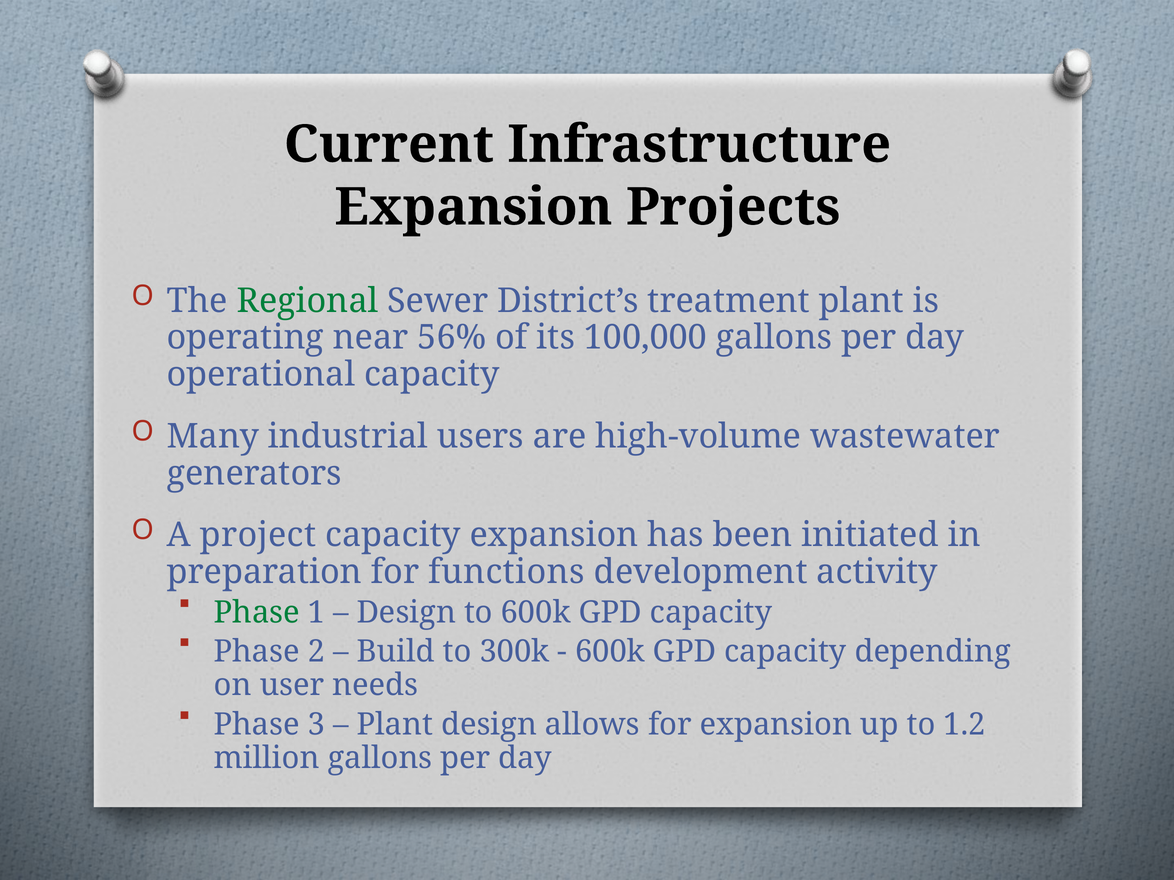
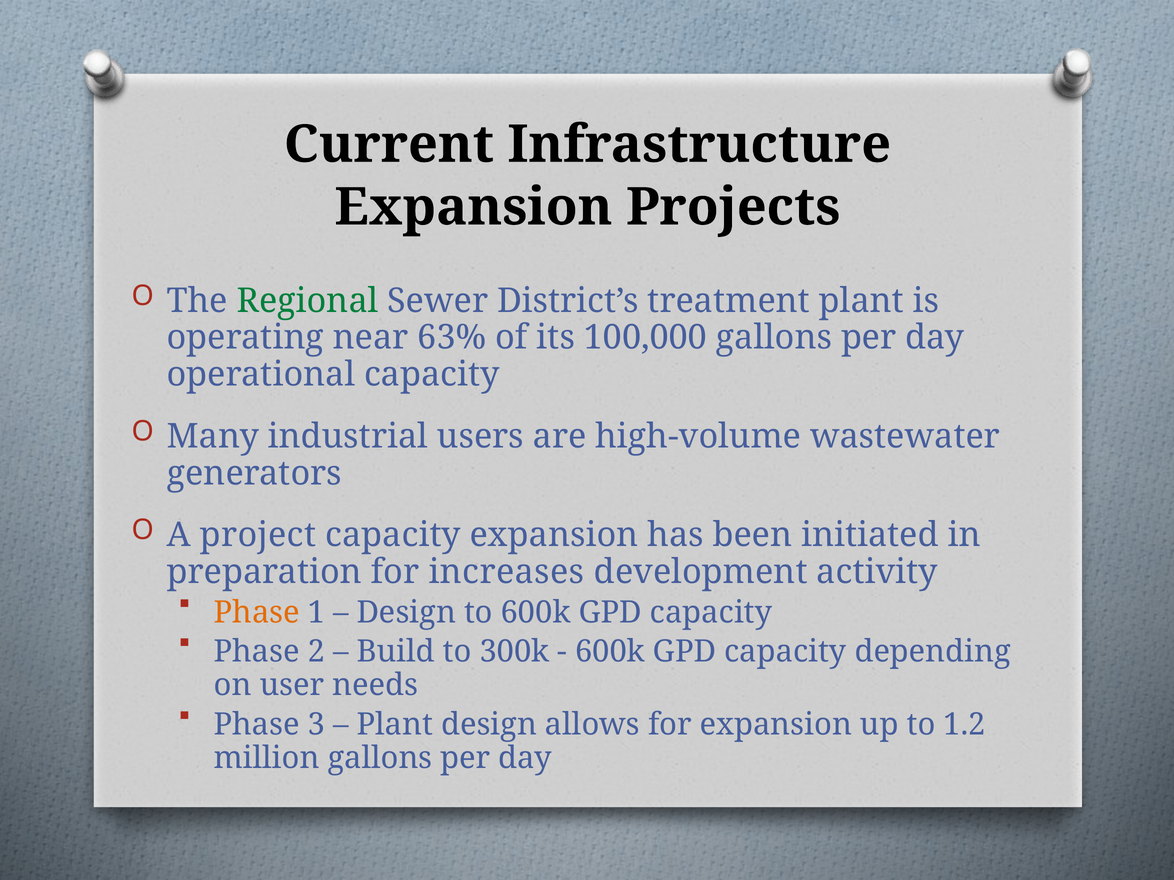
56%: 56% -> 63% (452, 338)
functions: functions -> increases (506, 572)
Phase colour: green -> orange (257, 613)
